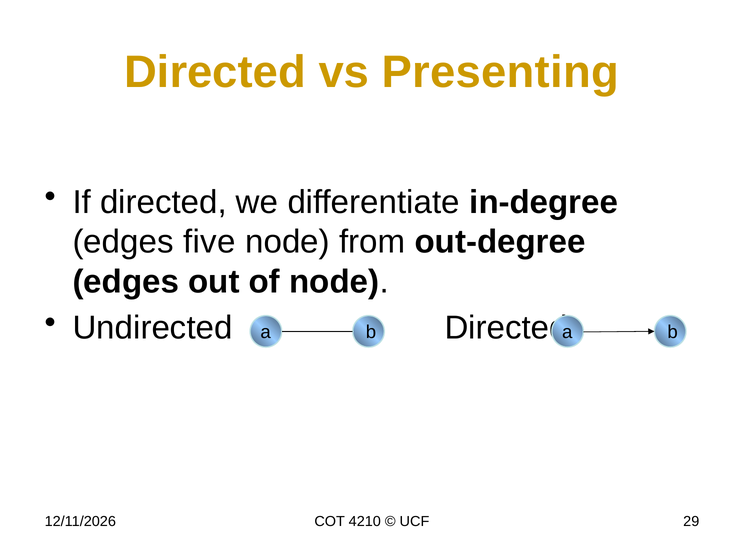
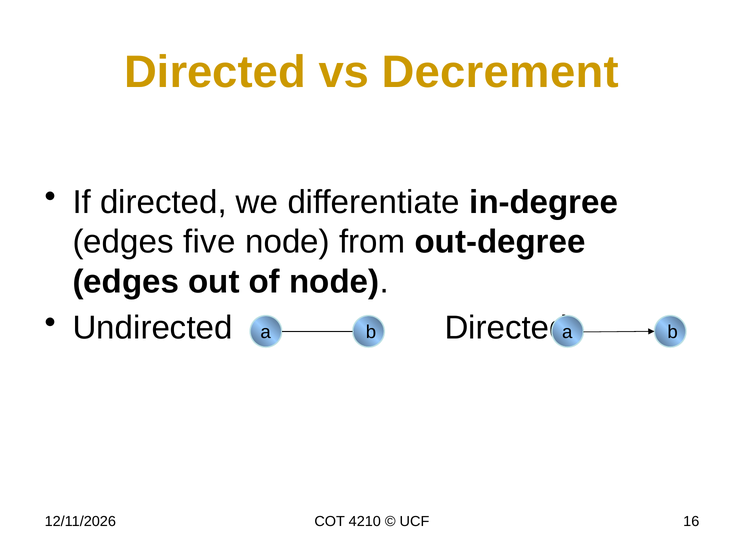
Presenting: Presenting -> Decrement (500, 72)
29: 29 -> 16 (691, 522)
